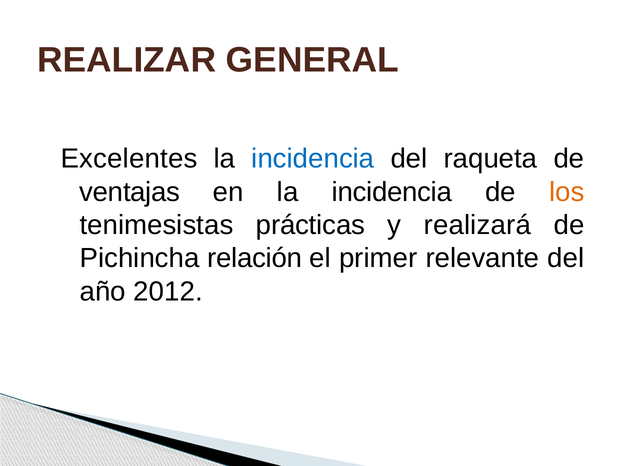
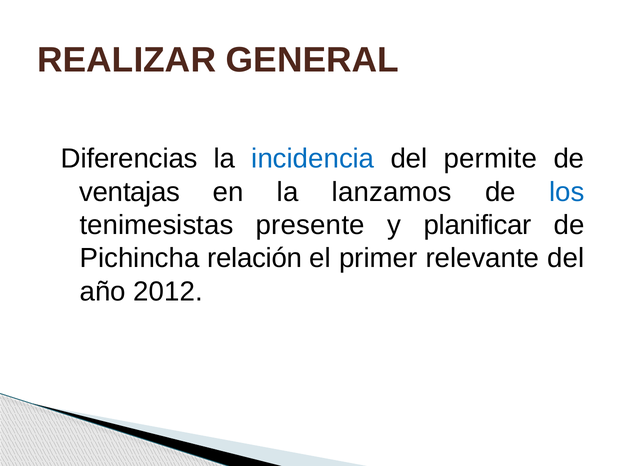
Excelentes: Excelentes -> Diferencias (129, 159)
raqueta: raqueta -> permite (490, 159)
en la incidencia: incidencia -> lanzamos (392, 192)
los colour: orange -> blue (567, 192)
prácticas: prácticas -> presente (310, 225)
realizará: realizará -> planificar (478, 225)
